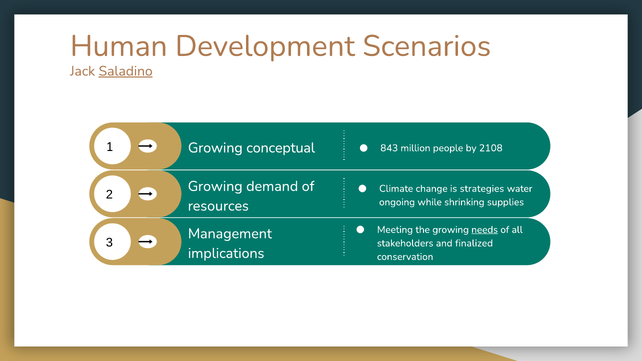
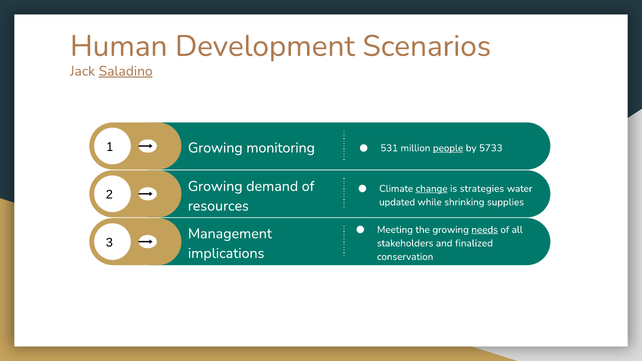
conceptual: conceptual -> monitoring (281, 148)
843: 843 -> 531 (389, 148)
people underline: none -> present (448, 148)
2108: 2108 -> 5733 (491, 148)
change underline: none -> present (432, 189)
ongoing: ongoing -> updated (397, 202)
